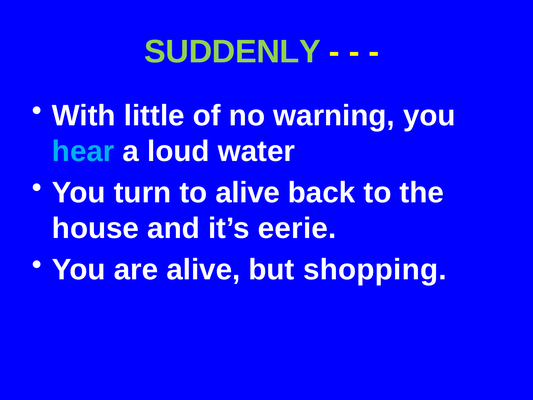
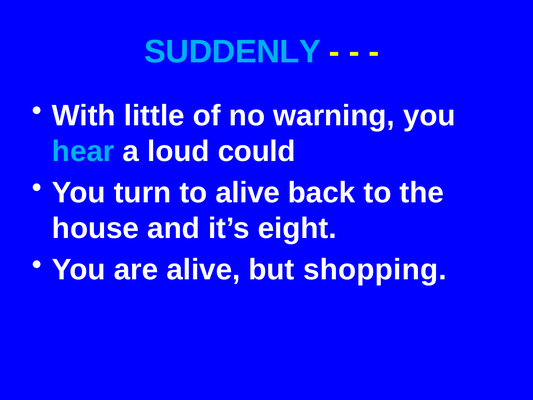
SUDDENLY colour: light green -> light blue (232, 52)
water: water -> could (257, 151)
eerie: eerie -> eight (297, 228)
